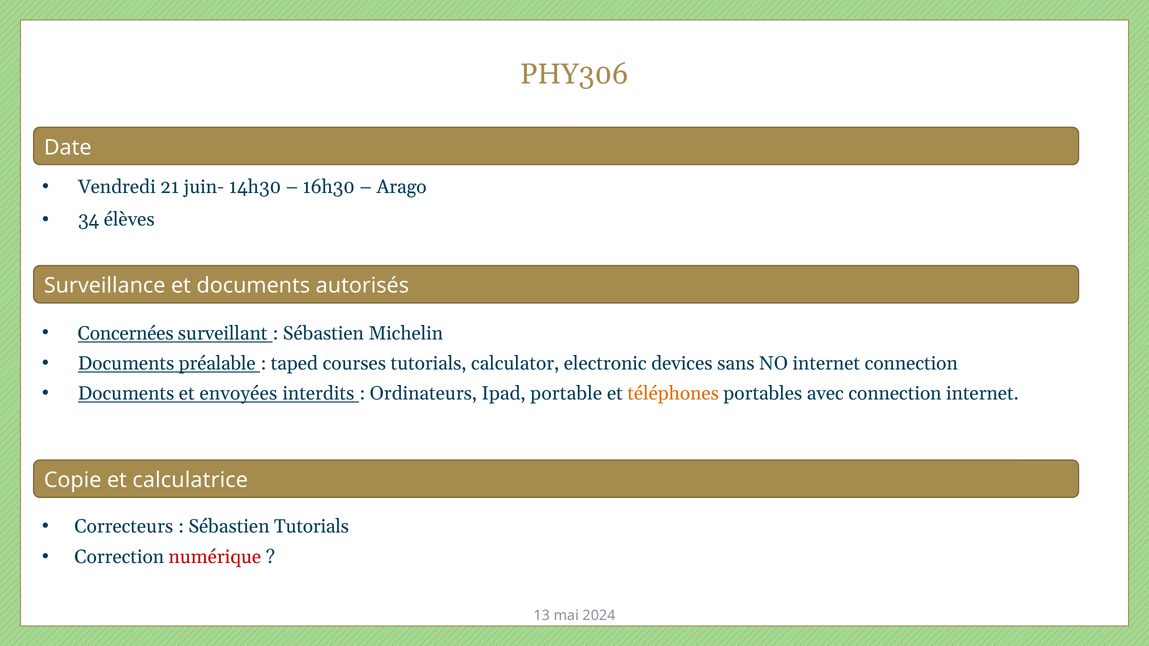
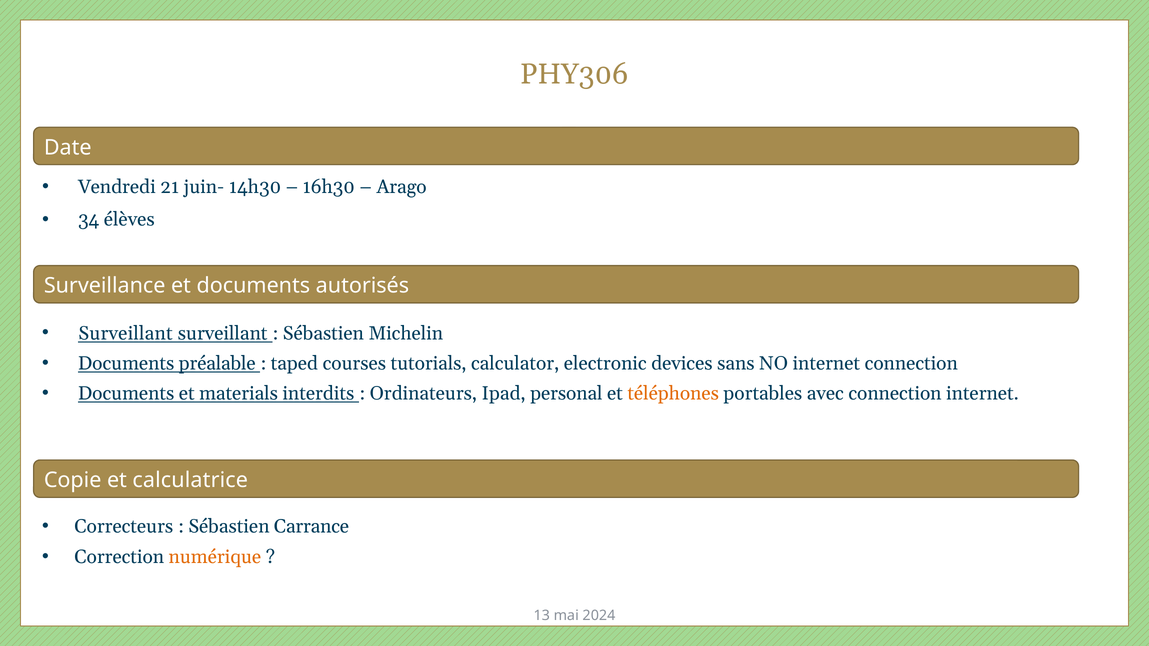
Concernées: Concernées -> Surveillant (126, 333)
envoyées: envoyées -> materials (239, 394)
portable: portable -> personal (566, 394)
Sébastien Tutorials: Tutorials -> Carrance (311, 527)
numérique colour: red -> orange (215, 557)
